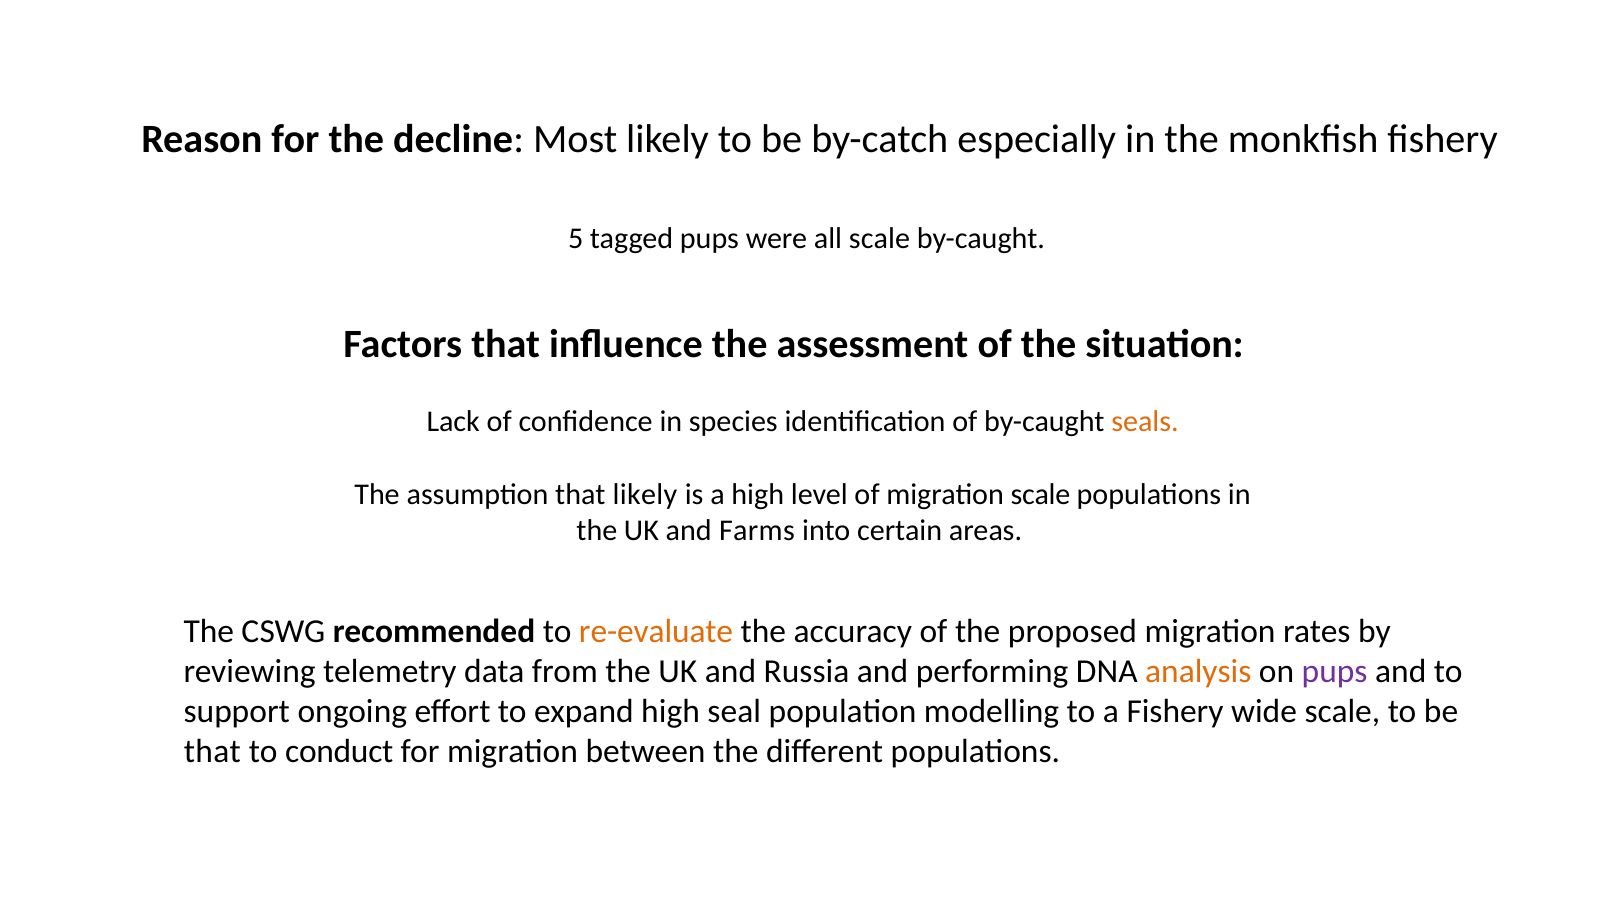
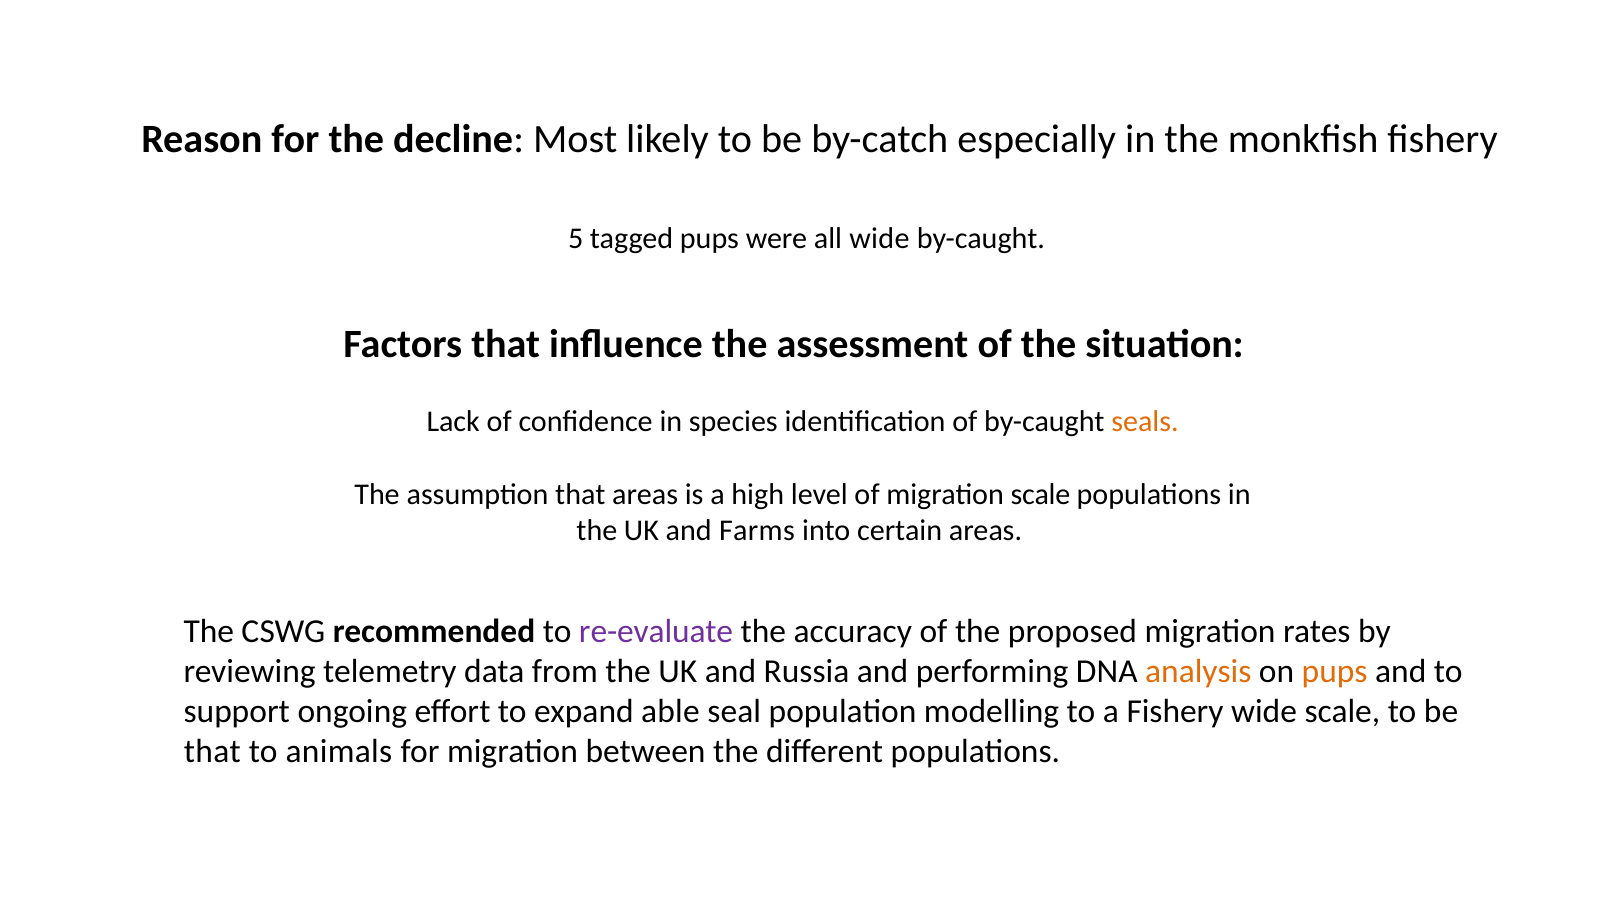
all scale: scale -> wide (879, 239)
that likely: likely -> areas (645, 494)
re-evaluate colour: orange -> purple (656, 632)
pups colour: purple -> orange (1335, 672)
expand high: high -> able (670, 712)
conduct: conduct -> animals (339, 752)
